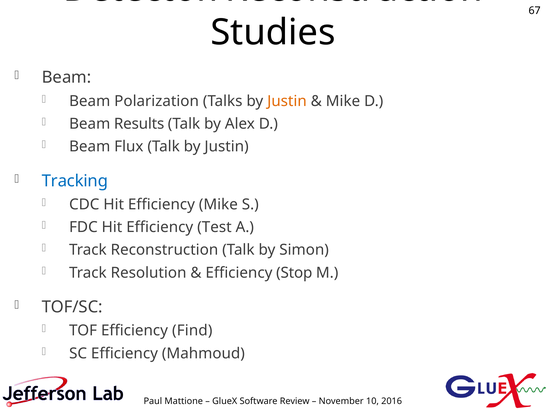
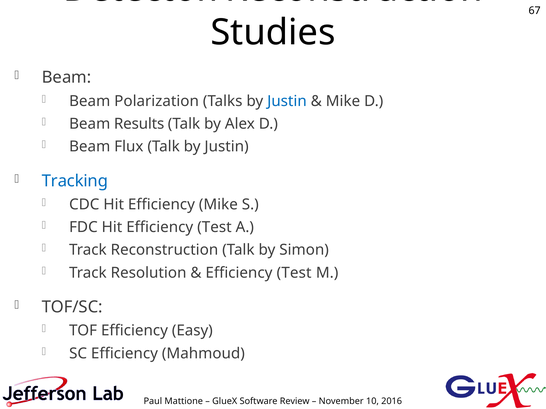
Justin colour: orange -> blue (287, 101)
Stop: Stop -> Test (294, 273)
Find: Find -> Easy (192, 331)
